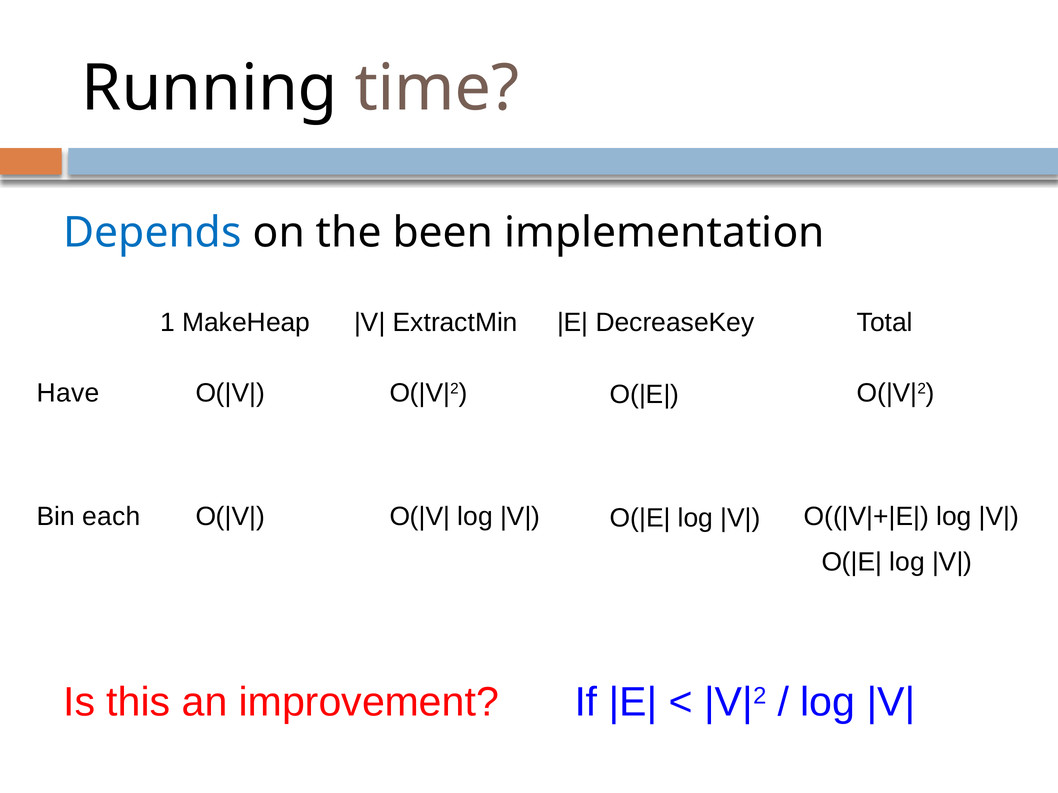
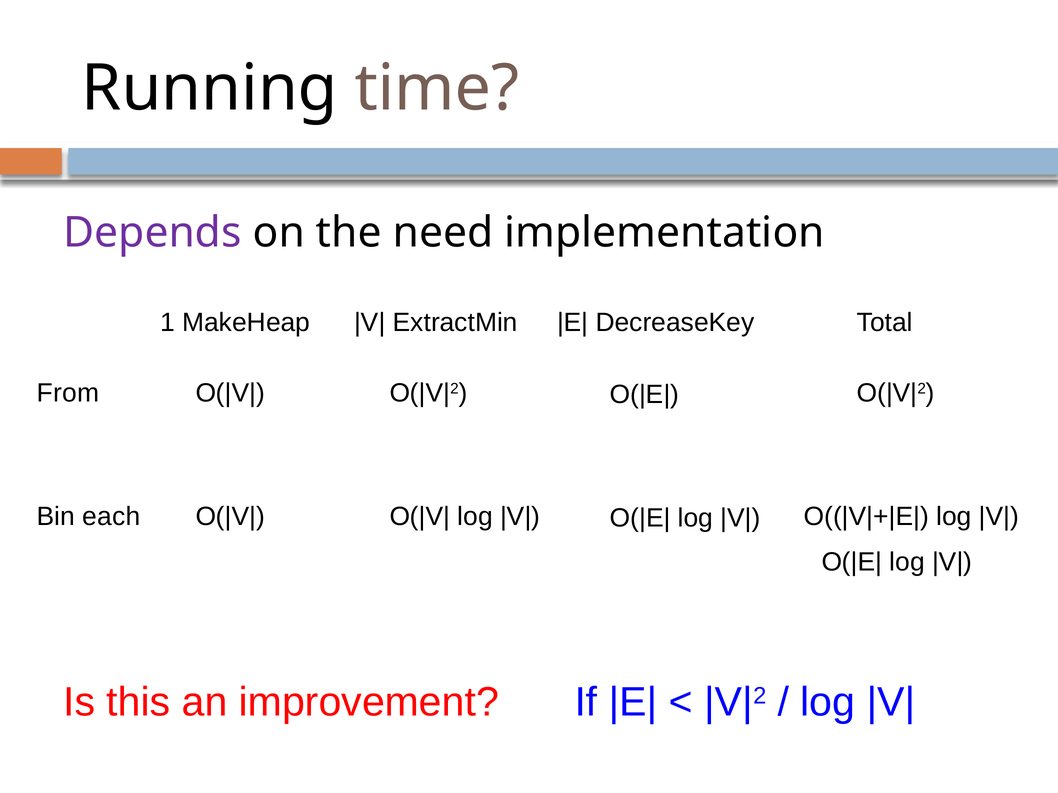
Depends colour: blue -> purple (152, 233)
been: been -> need (443, 233)
Have: Have -> From (68, 393)
